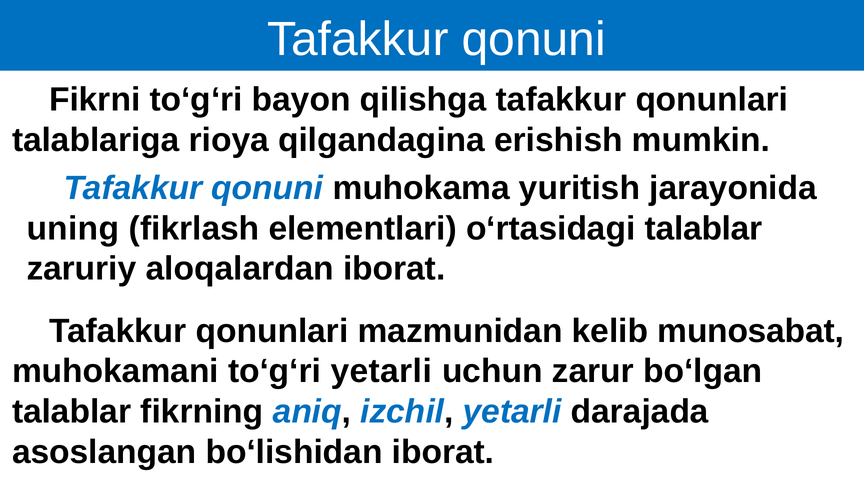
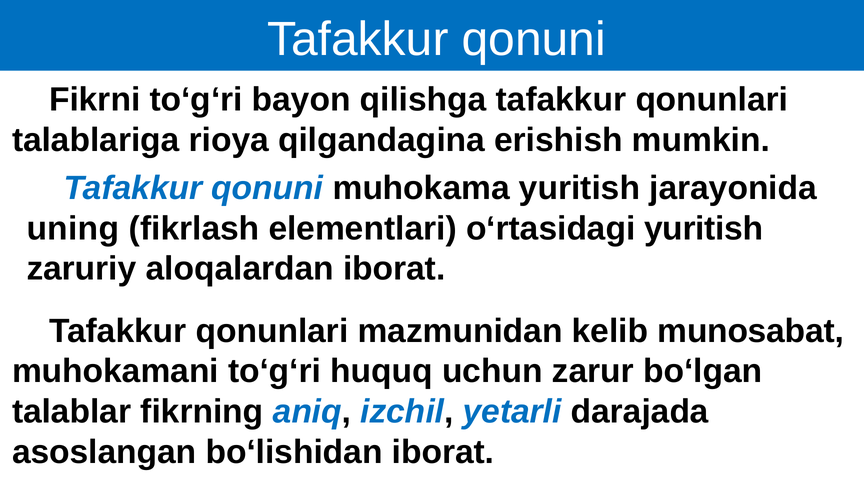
o‘rtasidagi talablar: talablar -> yuritish (704, 228)
to‘g‘ri yetarli: yetarli -> huquq (382, 371)
